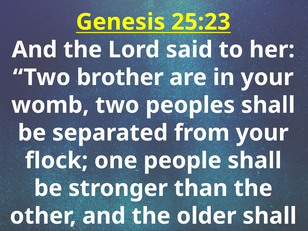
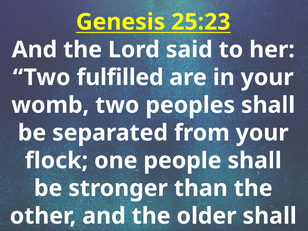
brother: brother -> fulfilled (120, 77)
